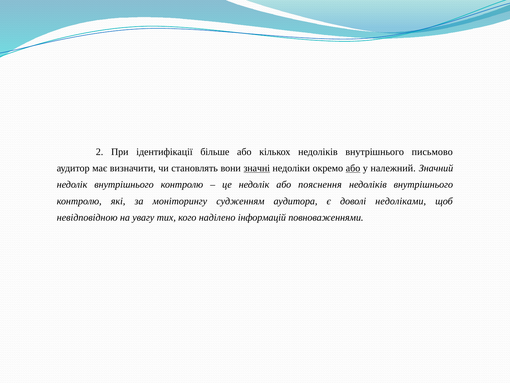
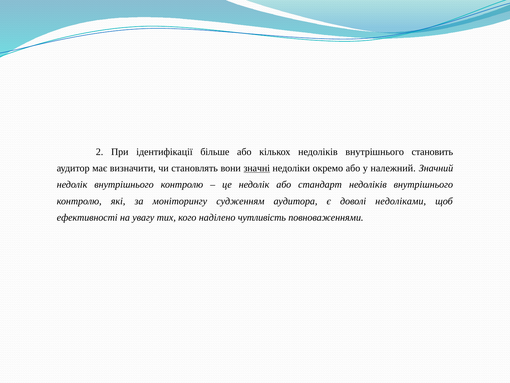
письмово: письмово -> становить (432, 152)
або underline: present -> none (353, 168)
пояснення: пояснення -> стандарт (320, 184)
невідповідною: невідповідною -> ефективності (87, 217)
інформацій: інформацій -> чутливість (262, 217)
